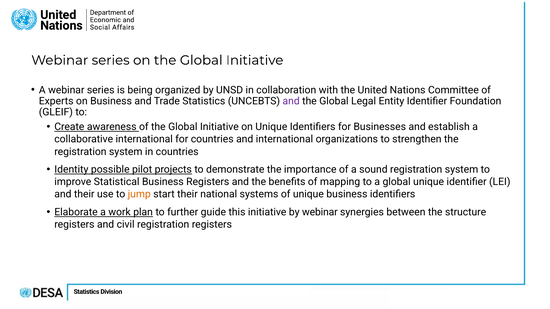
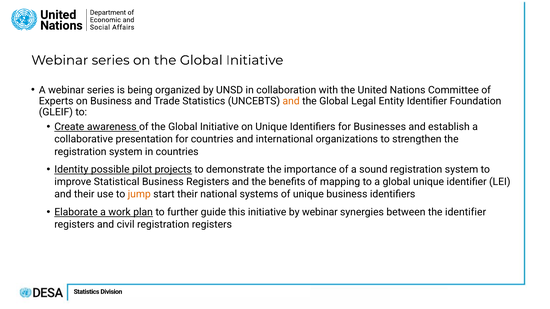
and colour: purple -> orange (291, 101)
collaborative international: international -> presentation (144, 139)
the structure: structure -> identifier (466, 212)
